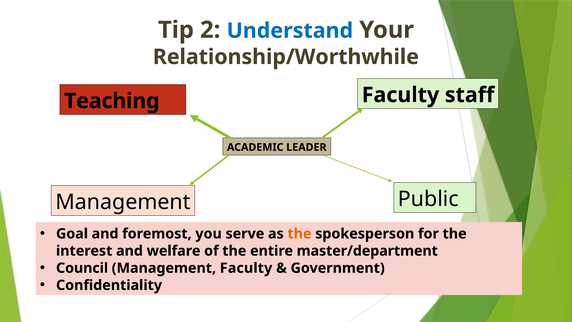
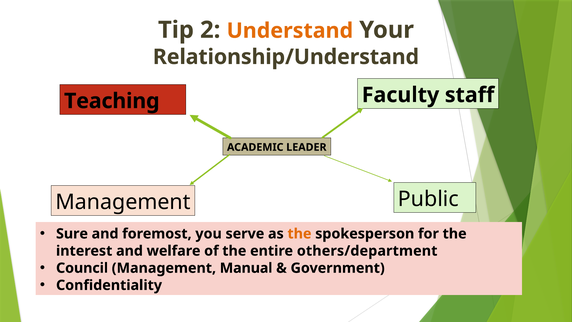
Understand colour: blue -> orange (290, 31)
Relationship/Worthwhile: Relationship/Worthwhile -> Relationship/Understand (286, 57)
Goal: Goal -> Sure (72, 234)
master/department: master/department -> others/department (367, 251)
Management Faculty: Faculty -> Manual (246, 268)
